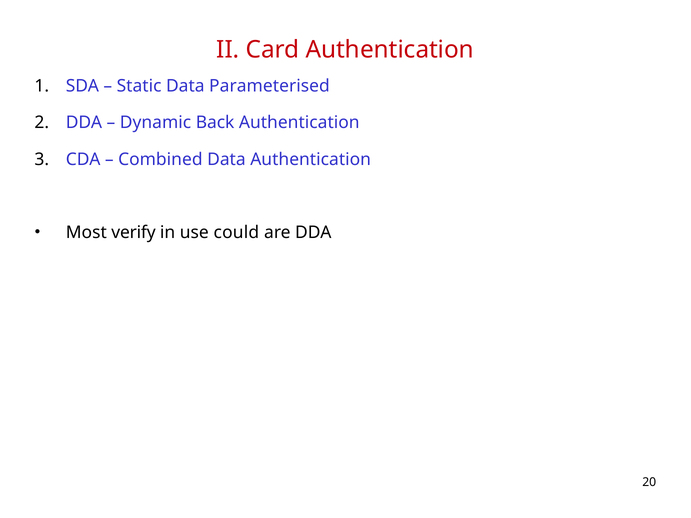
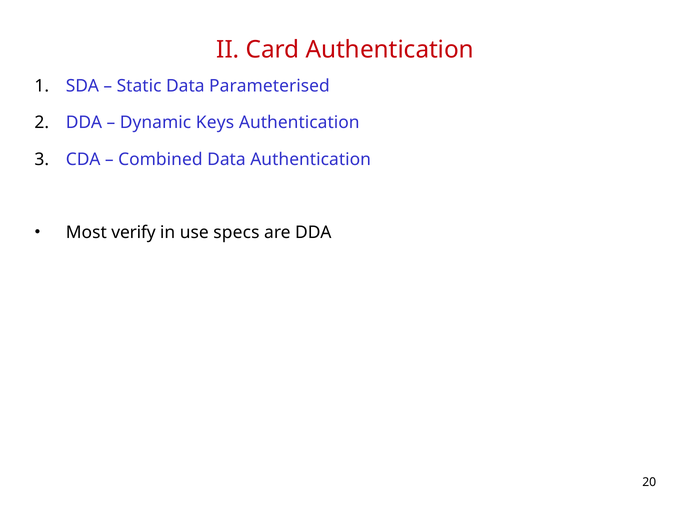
Back: Back -> Keys (215, 123)
could: could -> specs (236, 233)
